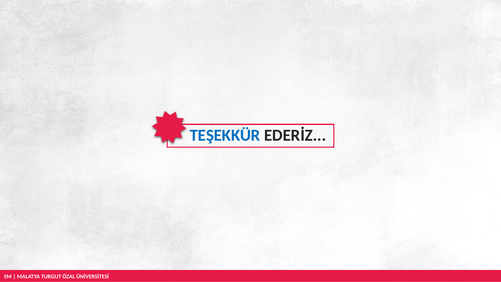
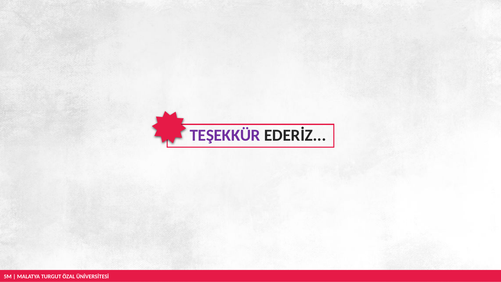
TEŞEKKÜR colour: blue -> purple (225, 135)
